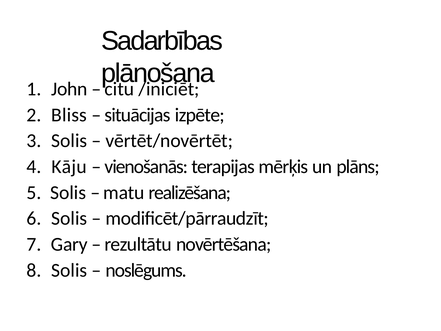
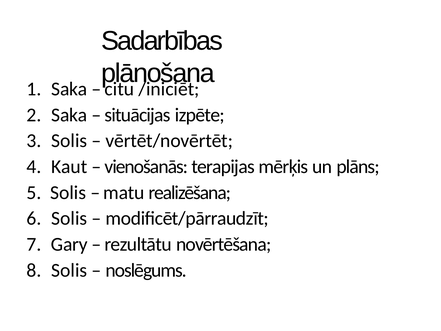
John: John -> Saka (69, 89)
Bliss: Bliss -> Saka (69, 115)
Kāju: Kāju -> Kaut (69, 167)
